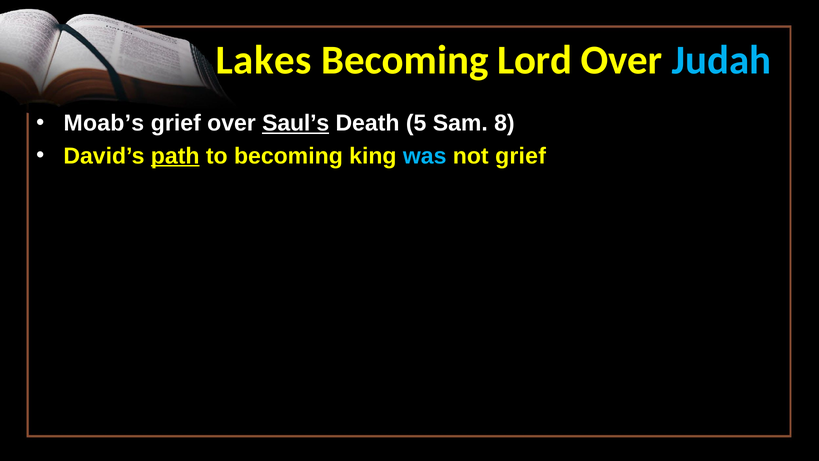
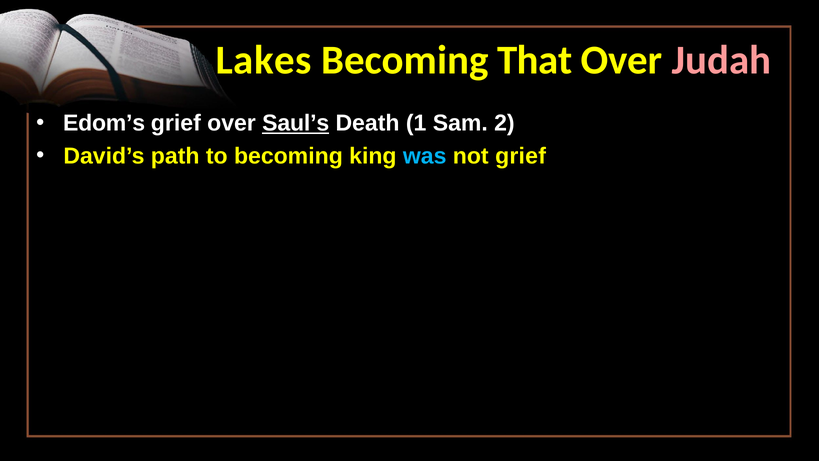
Lord: Lord -> That (535, 60)
Judah colour: light blue -> pink (721, 60)
Moab’s: Moab’s -> Edom’s (104, 123)
5: 5 -> 1 (416, 123)
8: 8 -> 2 (504, 123)
path underline: present -> none (175, 156)
